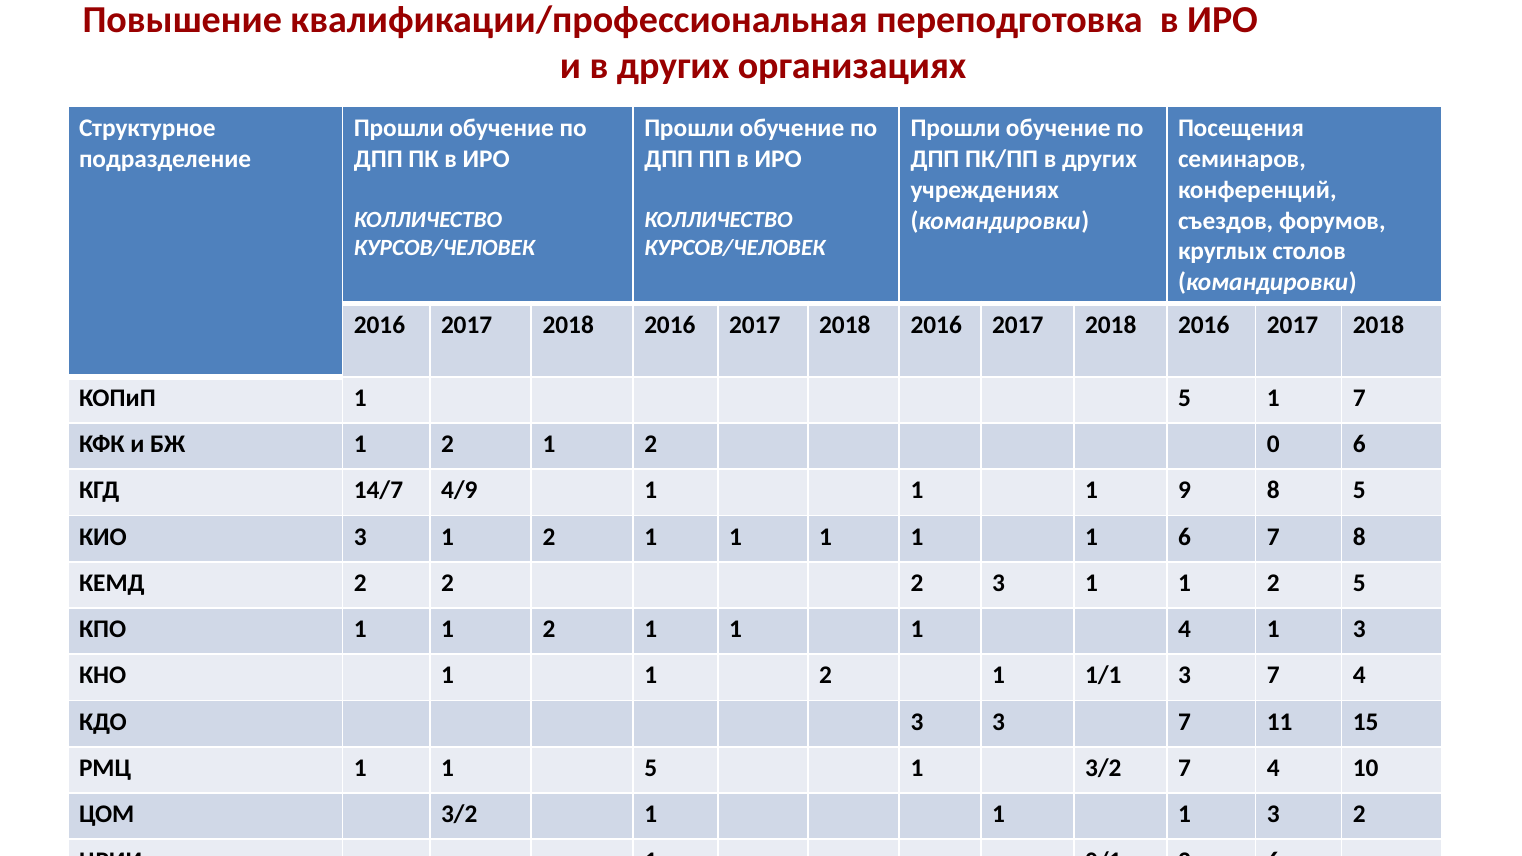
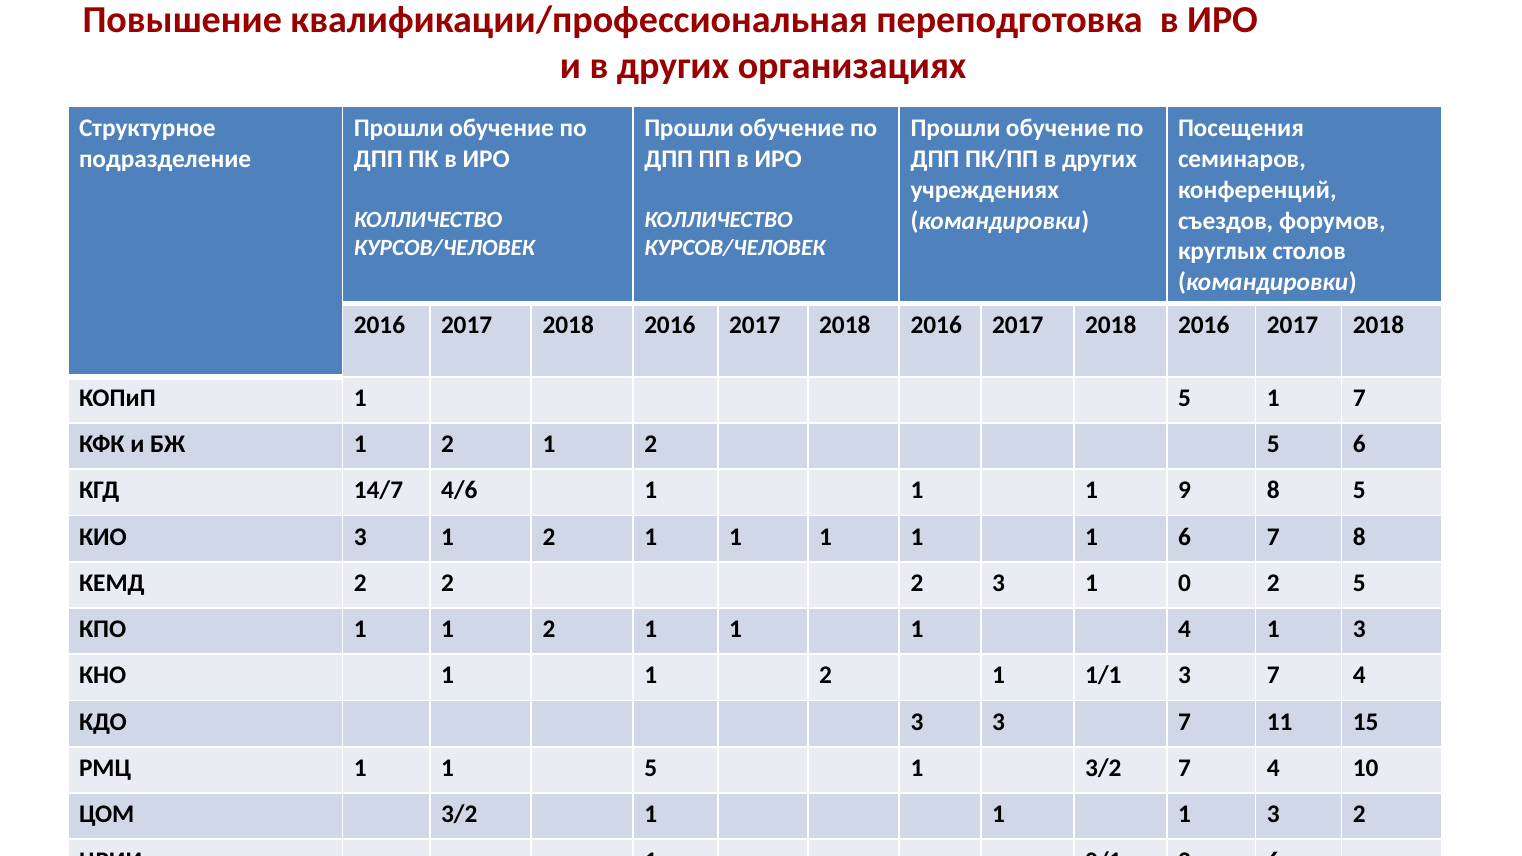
1 2 0: 0 -> 5 (1273, 444)
4/9: 4/9 -> 4/6 (459, 491)
3 1 1: 1 -> 0 (1184, 583)
